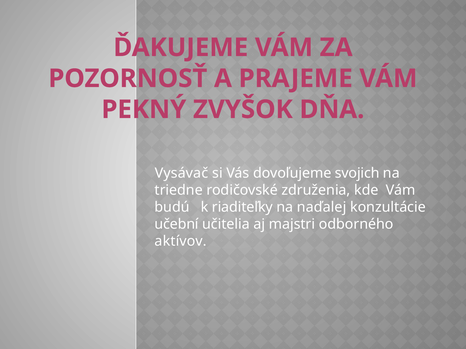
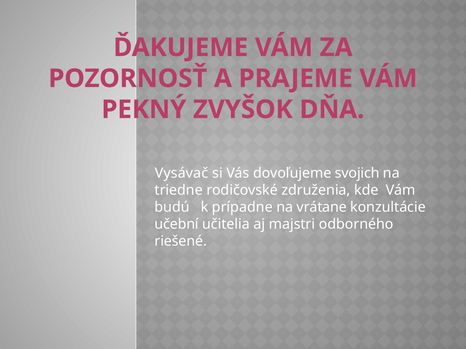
riaditeľky: riaditeľky -> prípadne (242, 207)
naďalej: naďalej -> vrátane (322, 207)
aktívov: aktívov -> riešené (181, 242)
